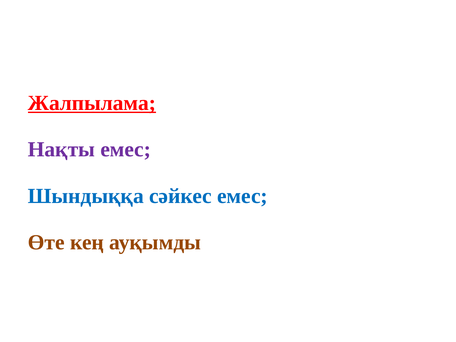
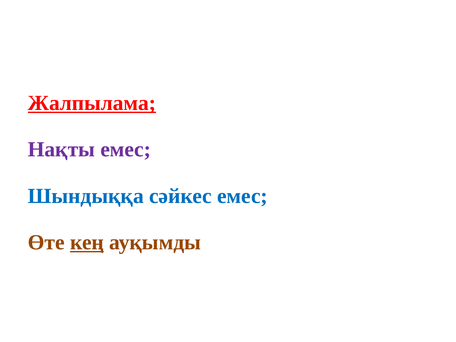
кең underline: none -> present (87, 243)
